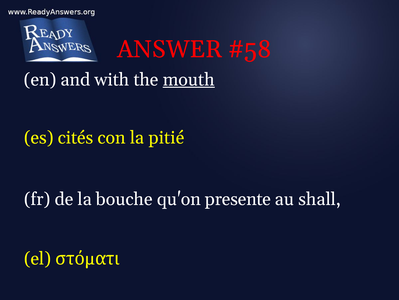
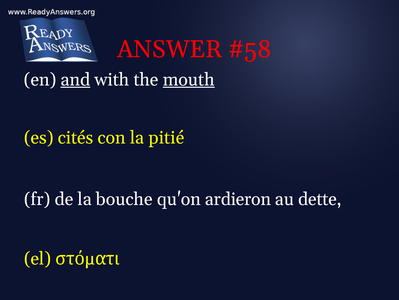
and underline: none -> present (75, 79)
presente: presente -> ardieron (238, 199)
shall: shall -> dette (320, 199)
